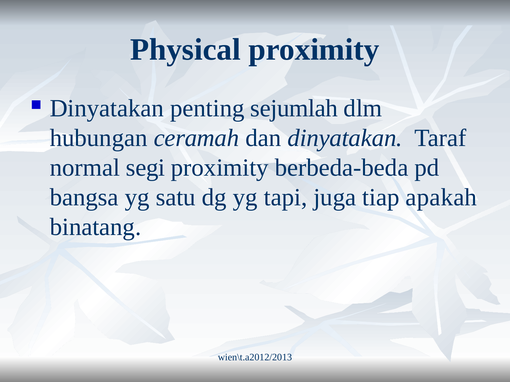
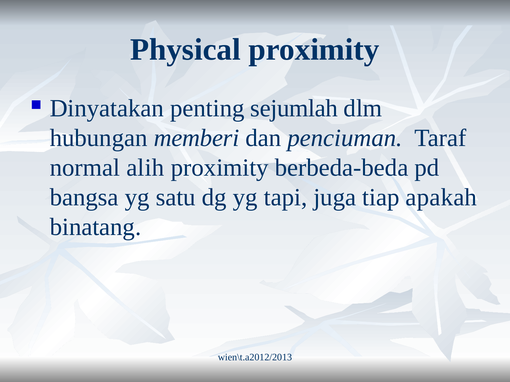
ceramah: ceramah -> memberi (197, 138)
dan dinyatakan: dinyatakan -> penciuman (345, 138)
segi: segi -> alih (145, 168)
